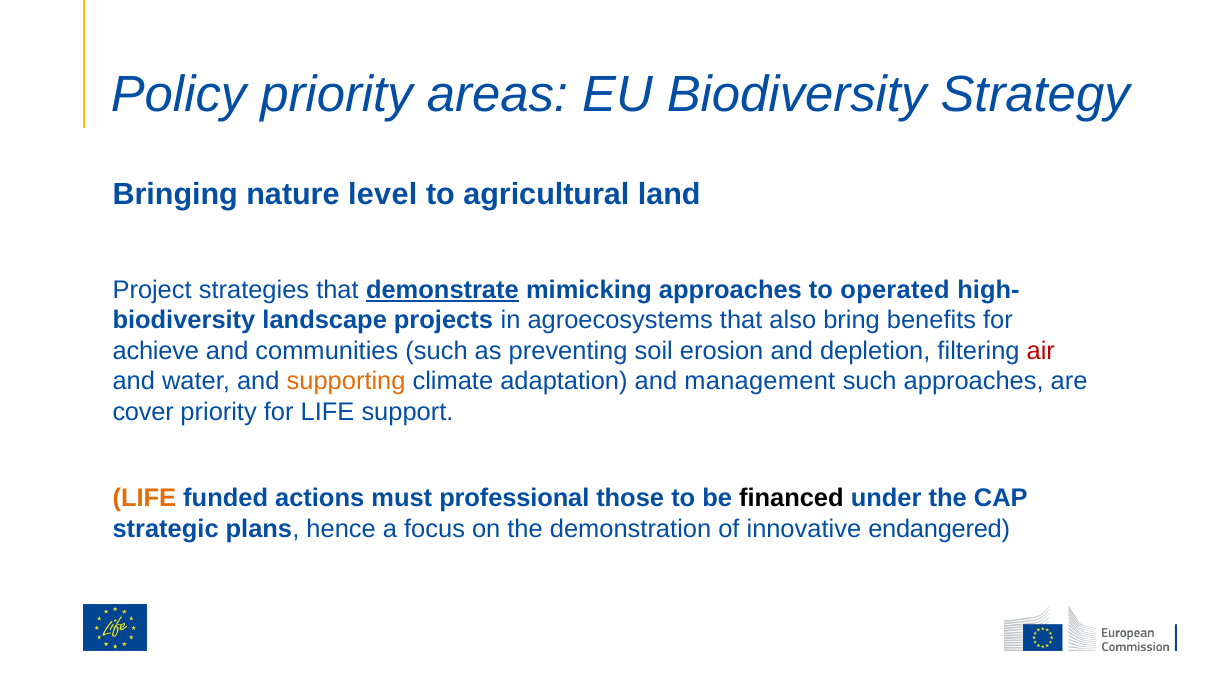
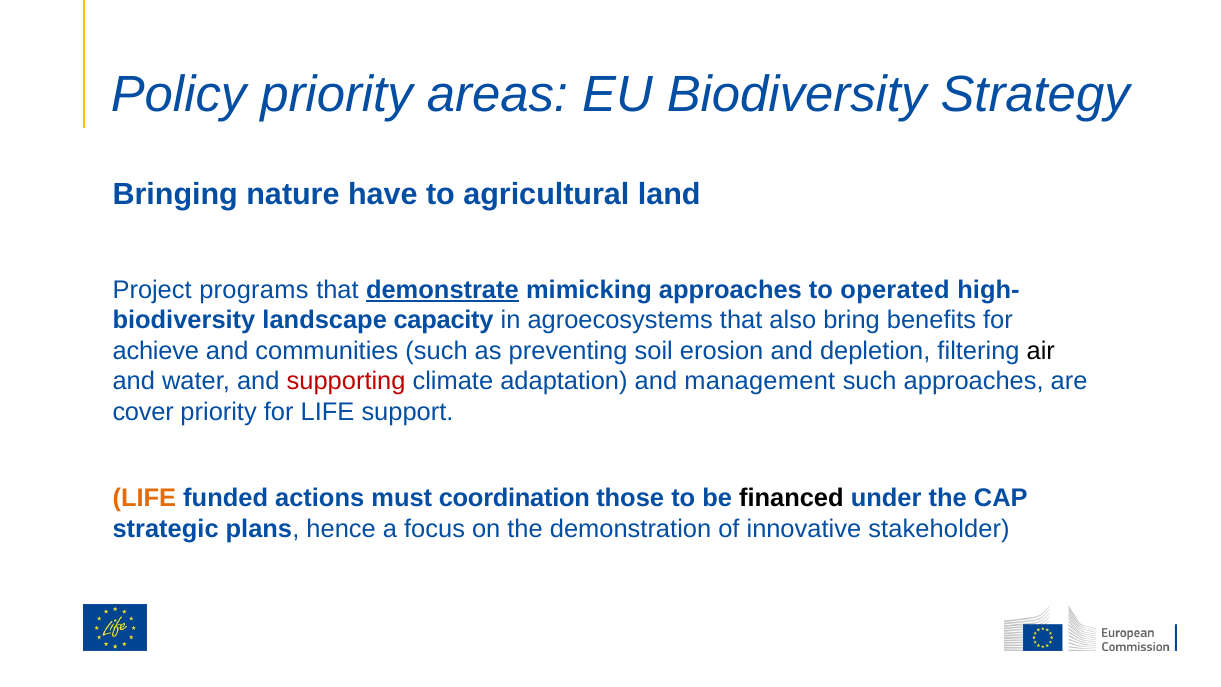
level: level -> have (383, 194)
strategies: strategies -> programs (254, 290)
projects: projects -> capacity (444, 320)
air colour: red -> black (1041, 351)
supporting colour: orange -> red (346, 381)
professional: professional -> coordination (514, 498)
endangered: endangered -> stakeholder (939, 529)
